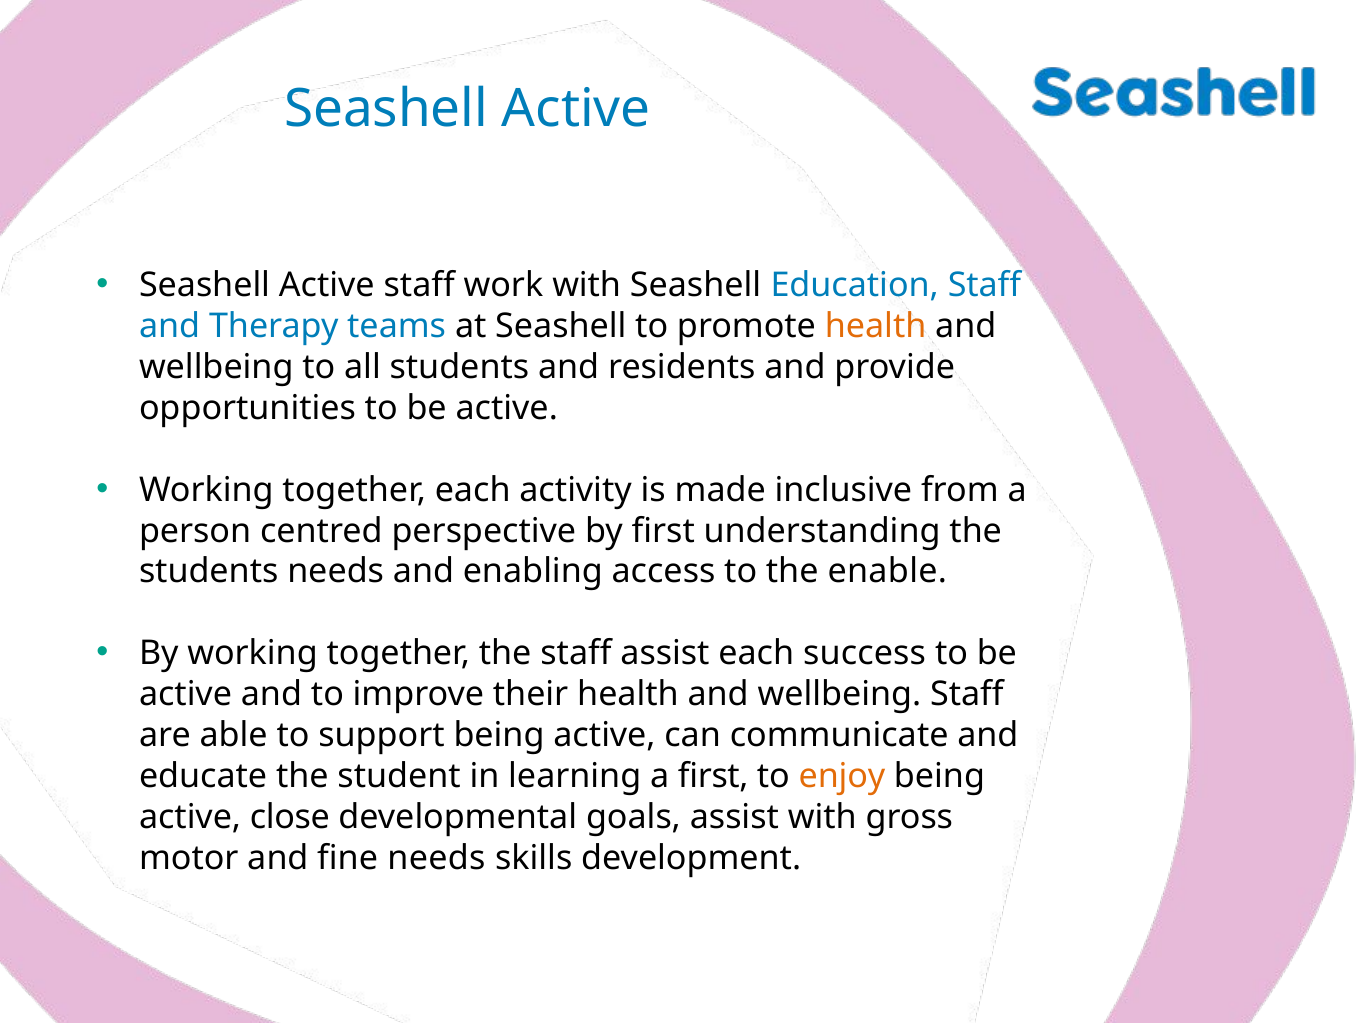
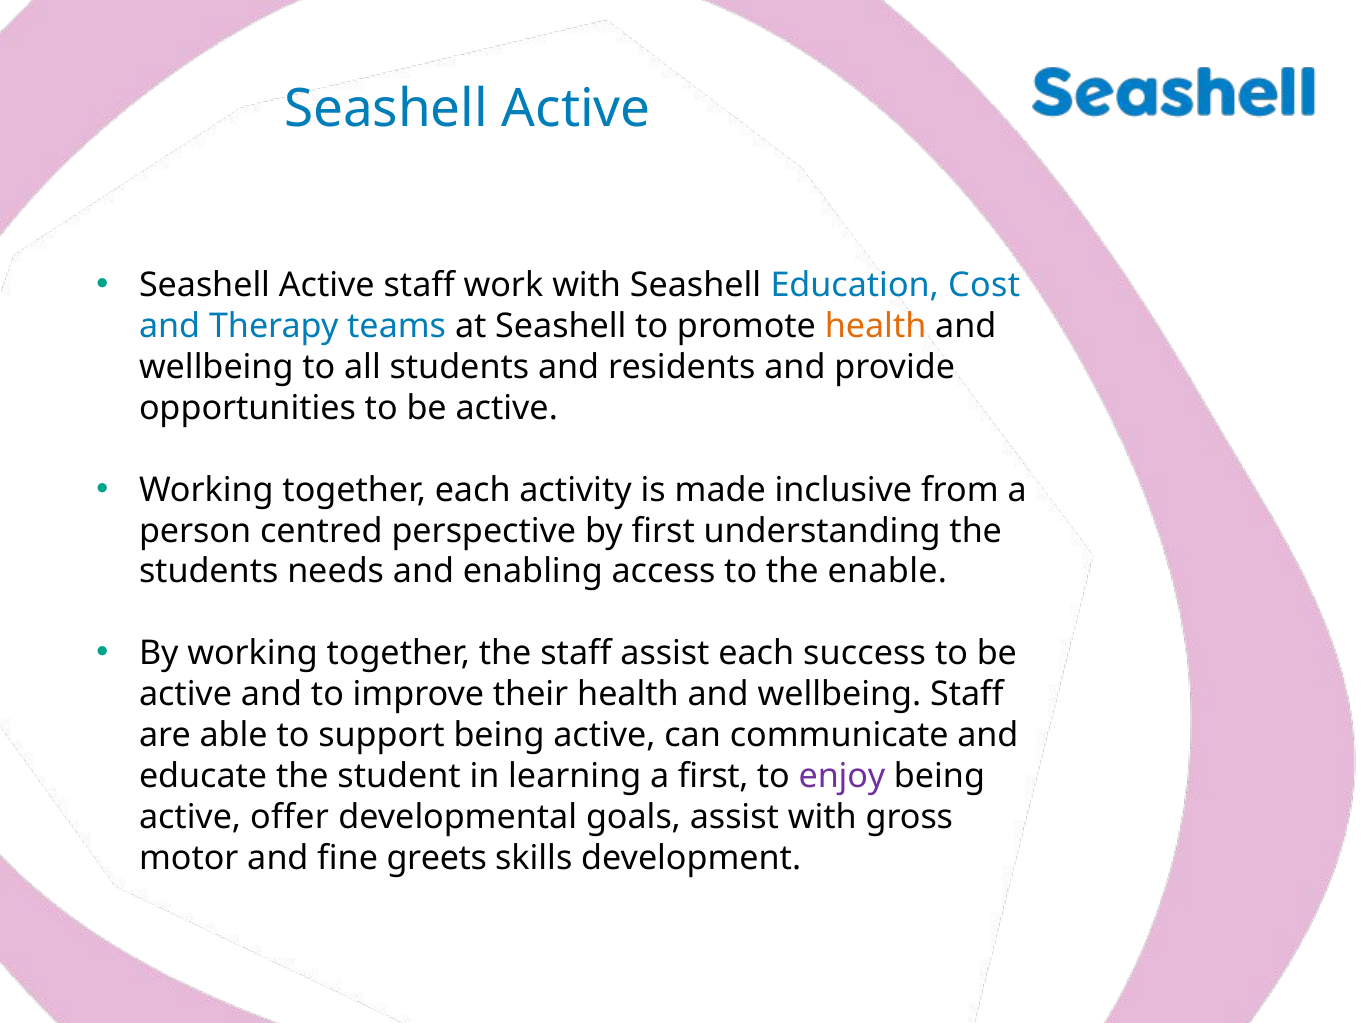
Education Staff: Staff -> Cost (984, 285)
enjoy colour: orange -> purple (842, 776)
close: close -> offer (290, 817)
fine needs: needs -> greets (437, 858)
